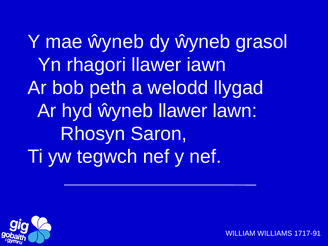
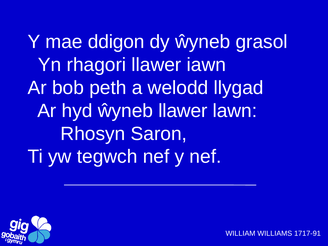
mae ŵyneb: ŵyneb -> ddigon (116, 42)
